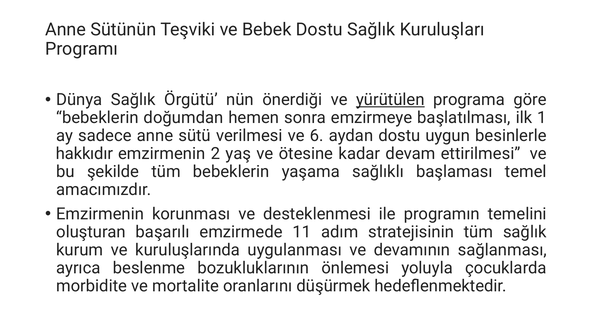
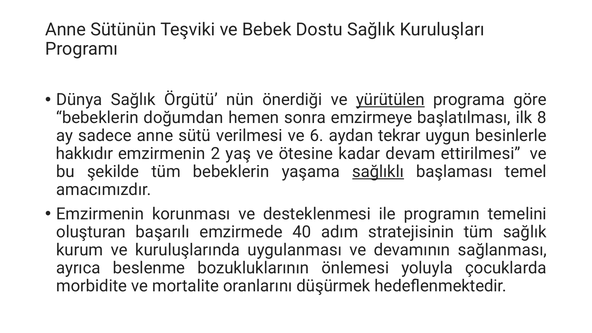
1: 1 -> 8 (542, 118)
aydan dostu: dostu -> tekrar (399, 136)
sağlıklı underline: none -> present (378, 172)
11: 11 -> 40 (302, 232)
